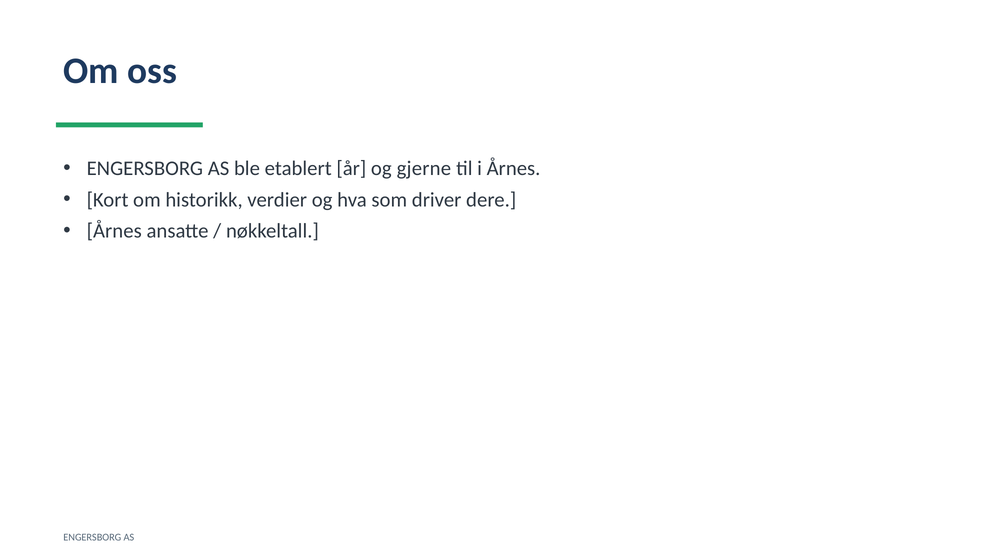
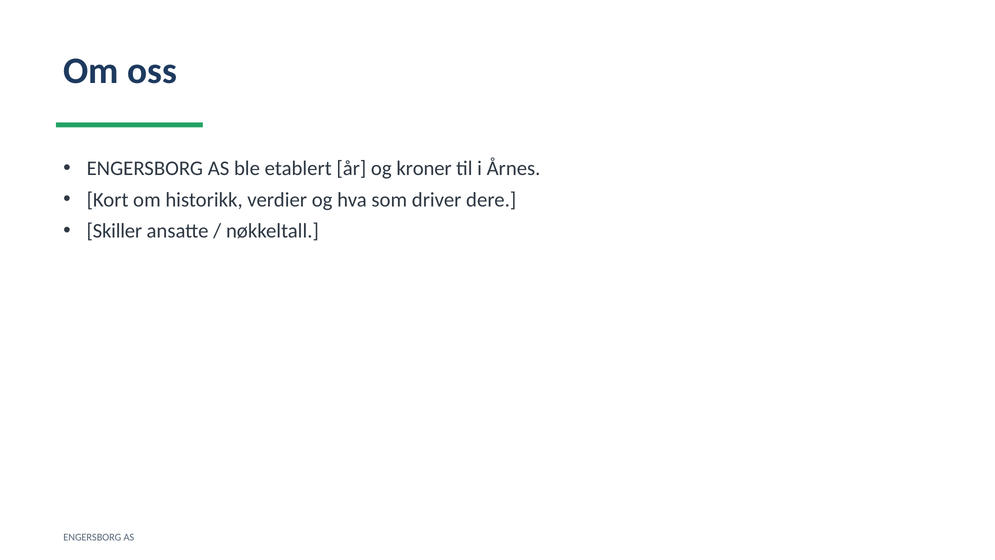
gjerne: gjerne -> kroner (424, 169)
Årnes: Årnes -> Skiller (114, 231)
